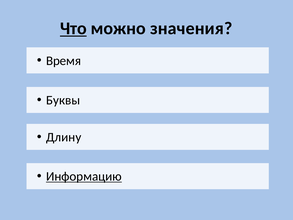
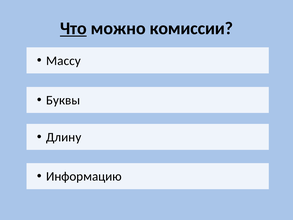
значения: значения -> комиссии (191, 28)
Время: Время -> Массу (63, 61)
Информацию underline: present -> none (84, 176)
